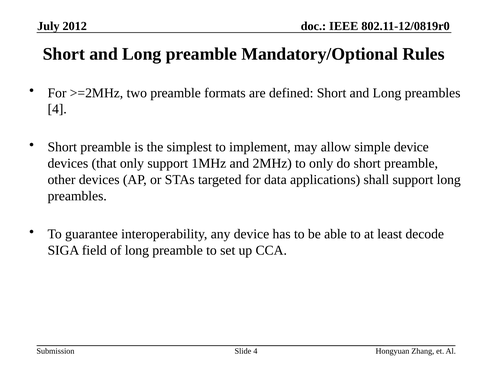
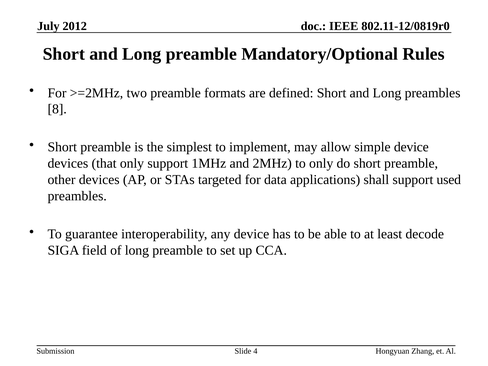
4: 4 -> 8 (57, 109)
support long: long -> used (449, 180)
